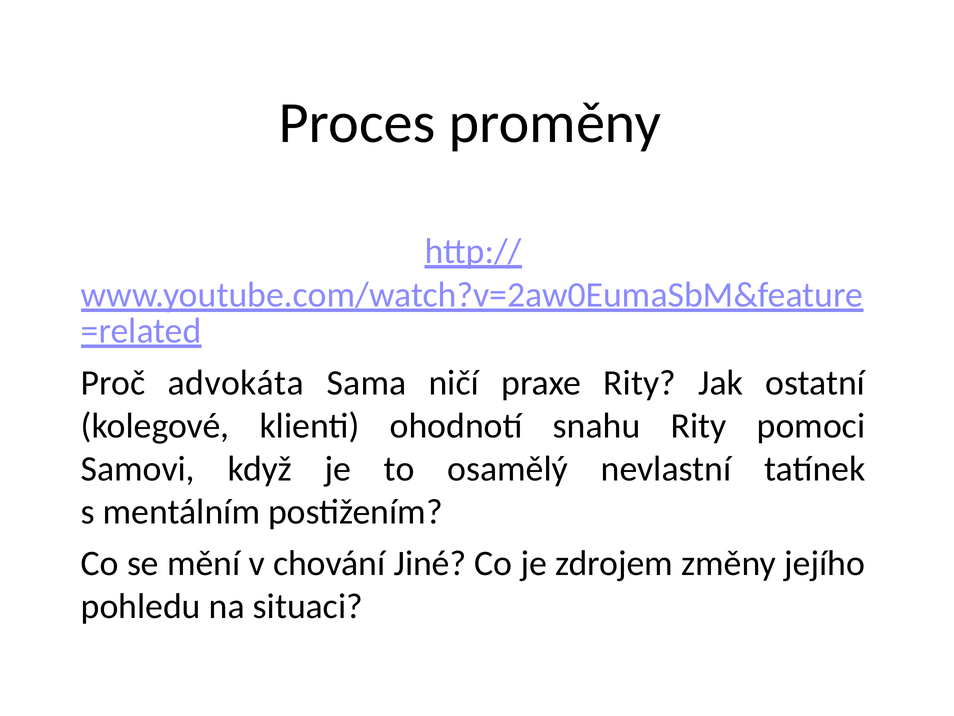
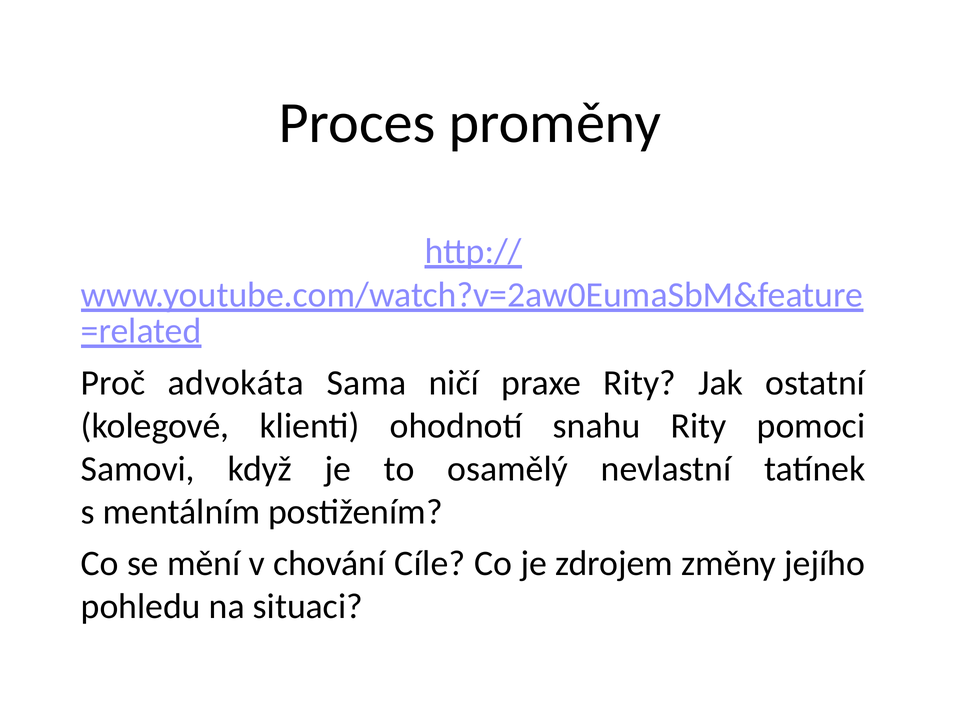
Jiné: Jiné -> Cíle (430, 563)
